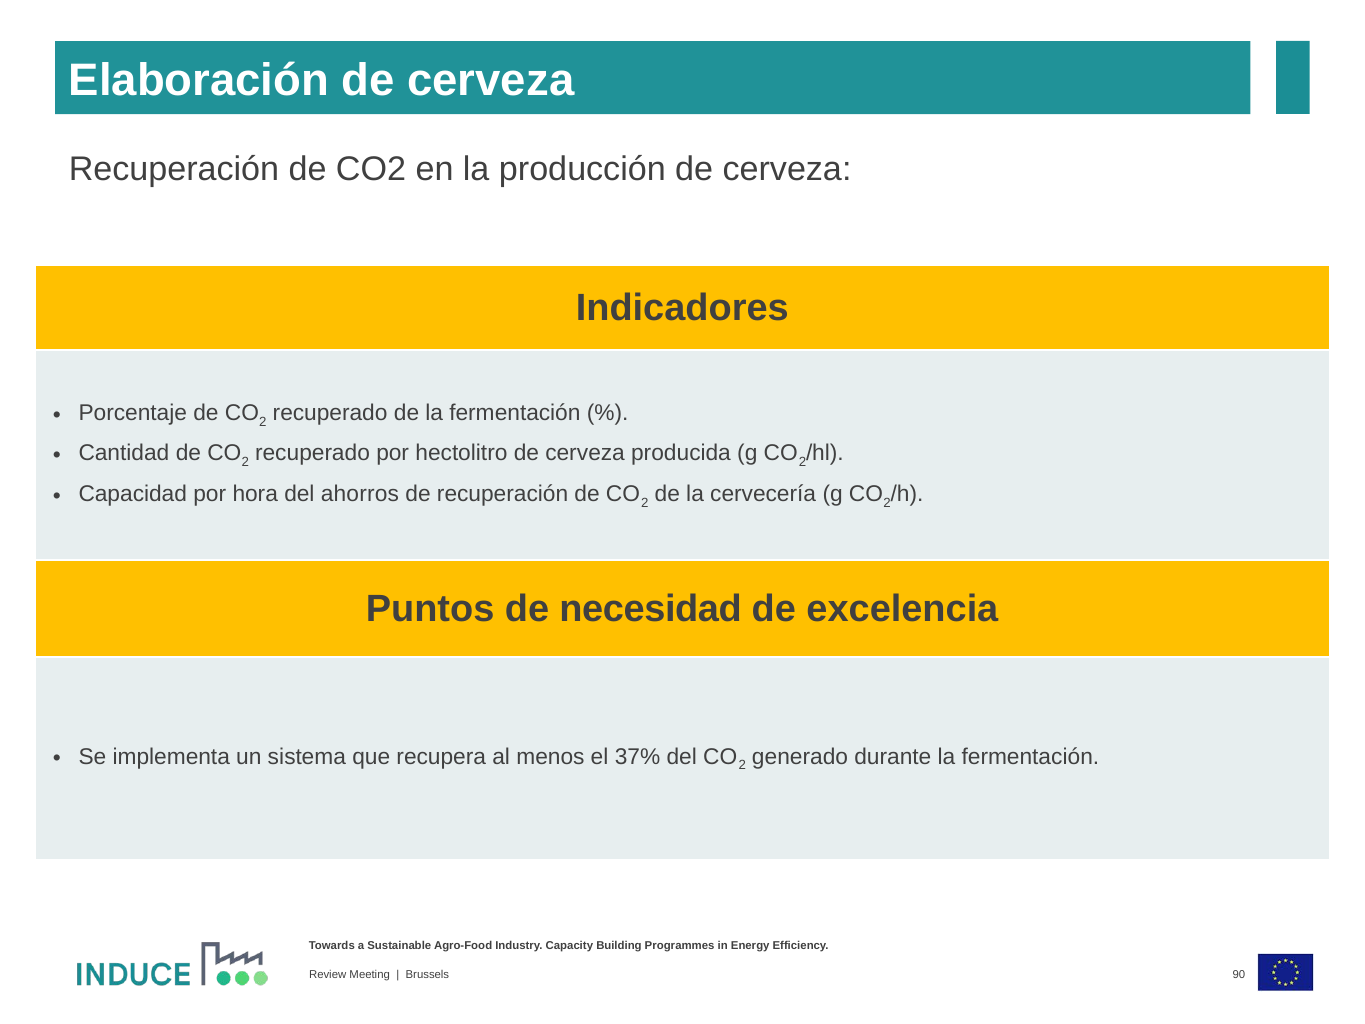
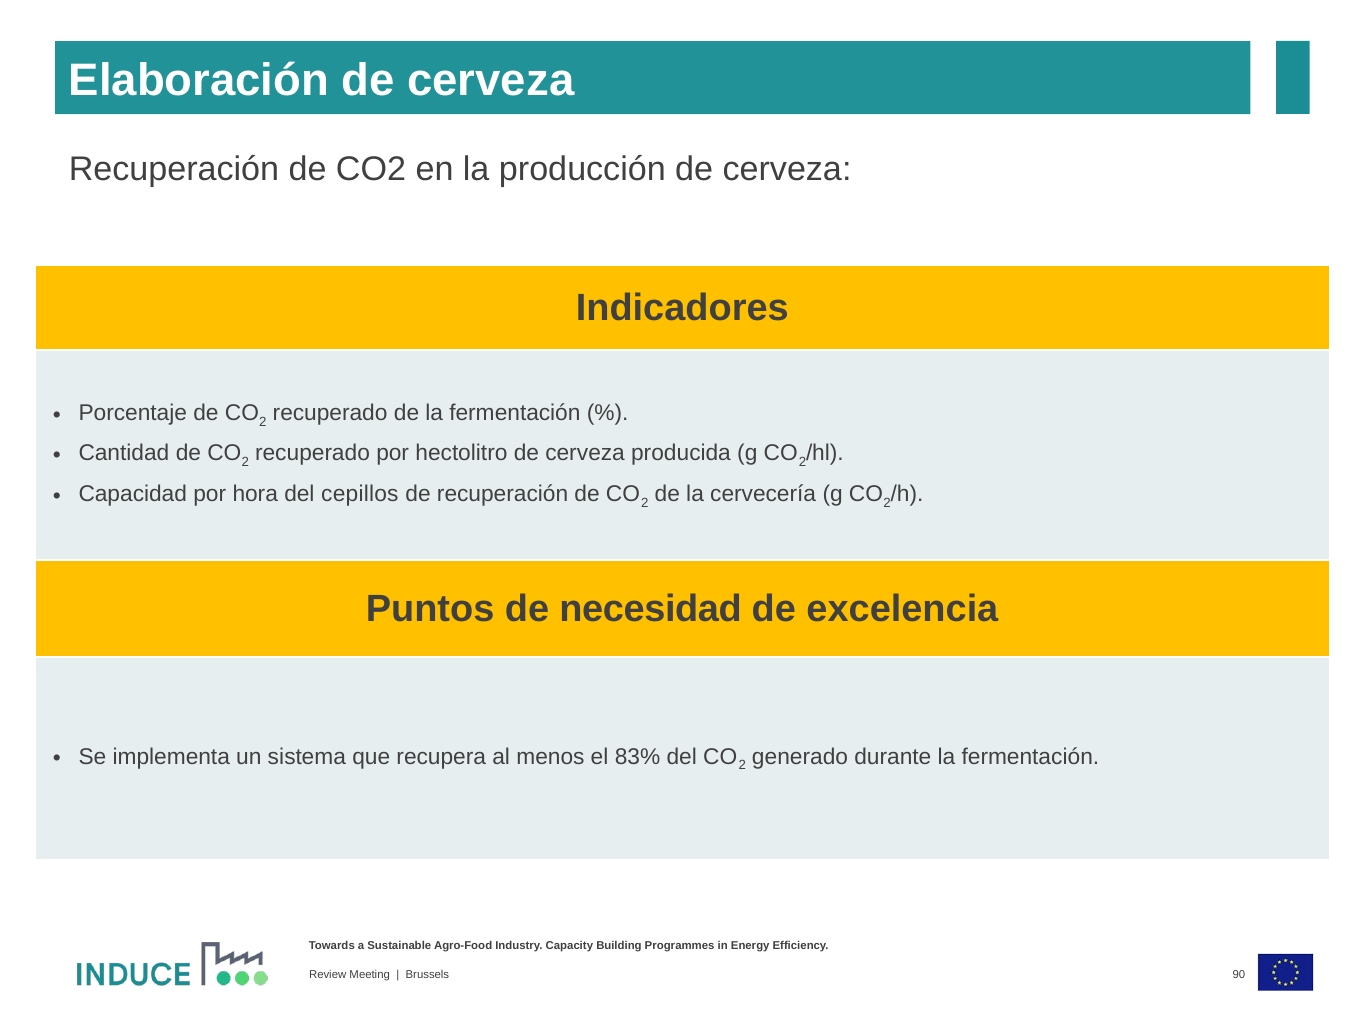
ahorros: ahorros -> cepillos (360, 494)
37%: 37% -> 83% (638, 756)
